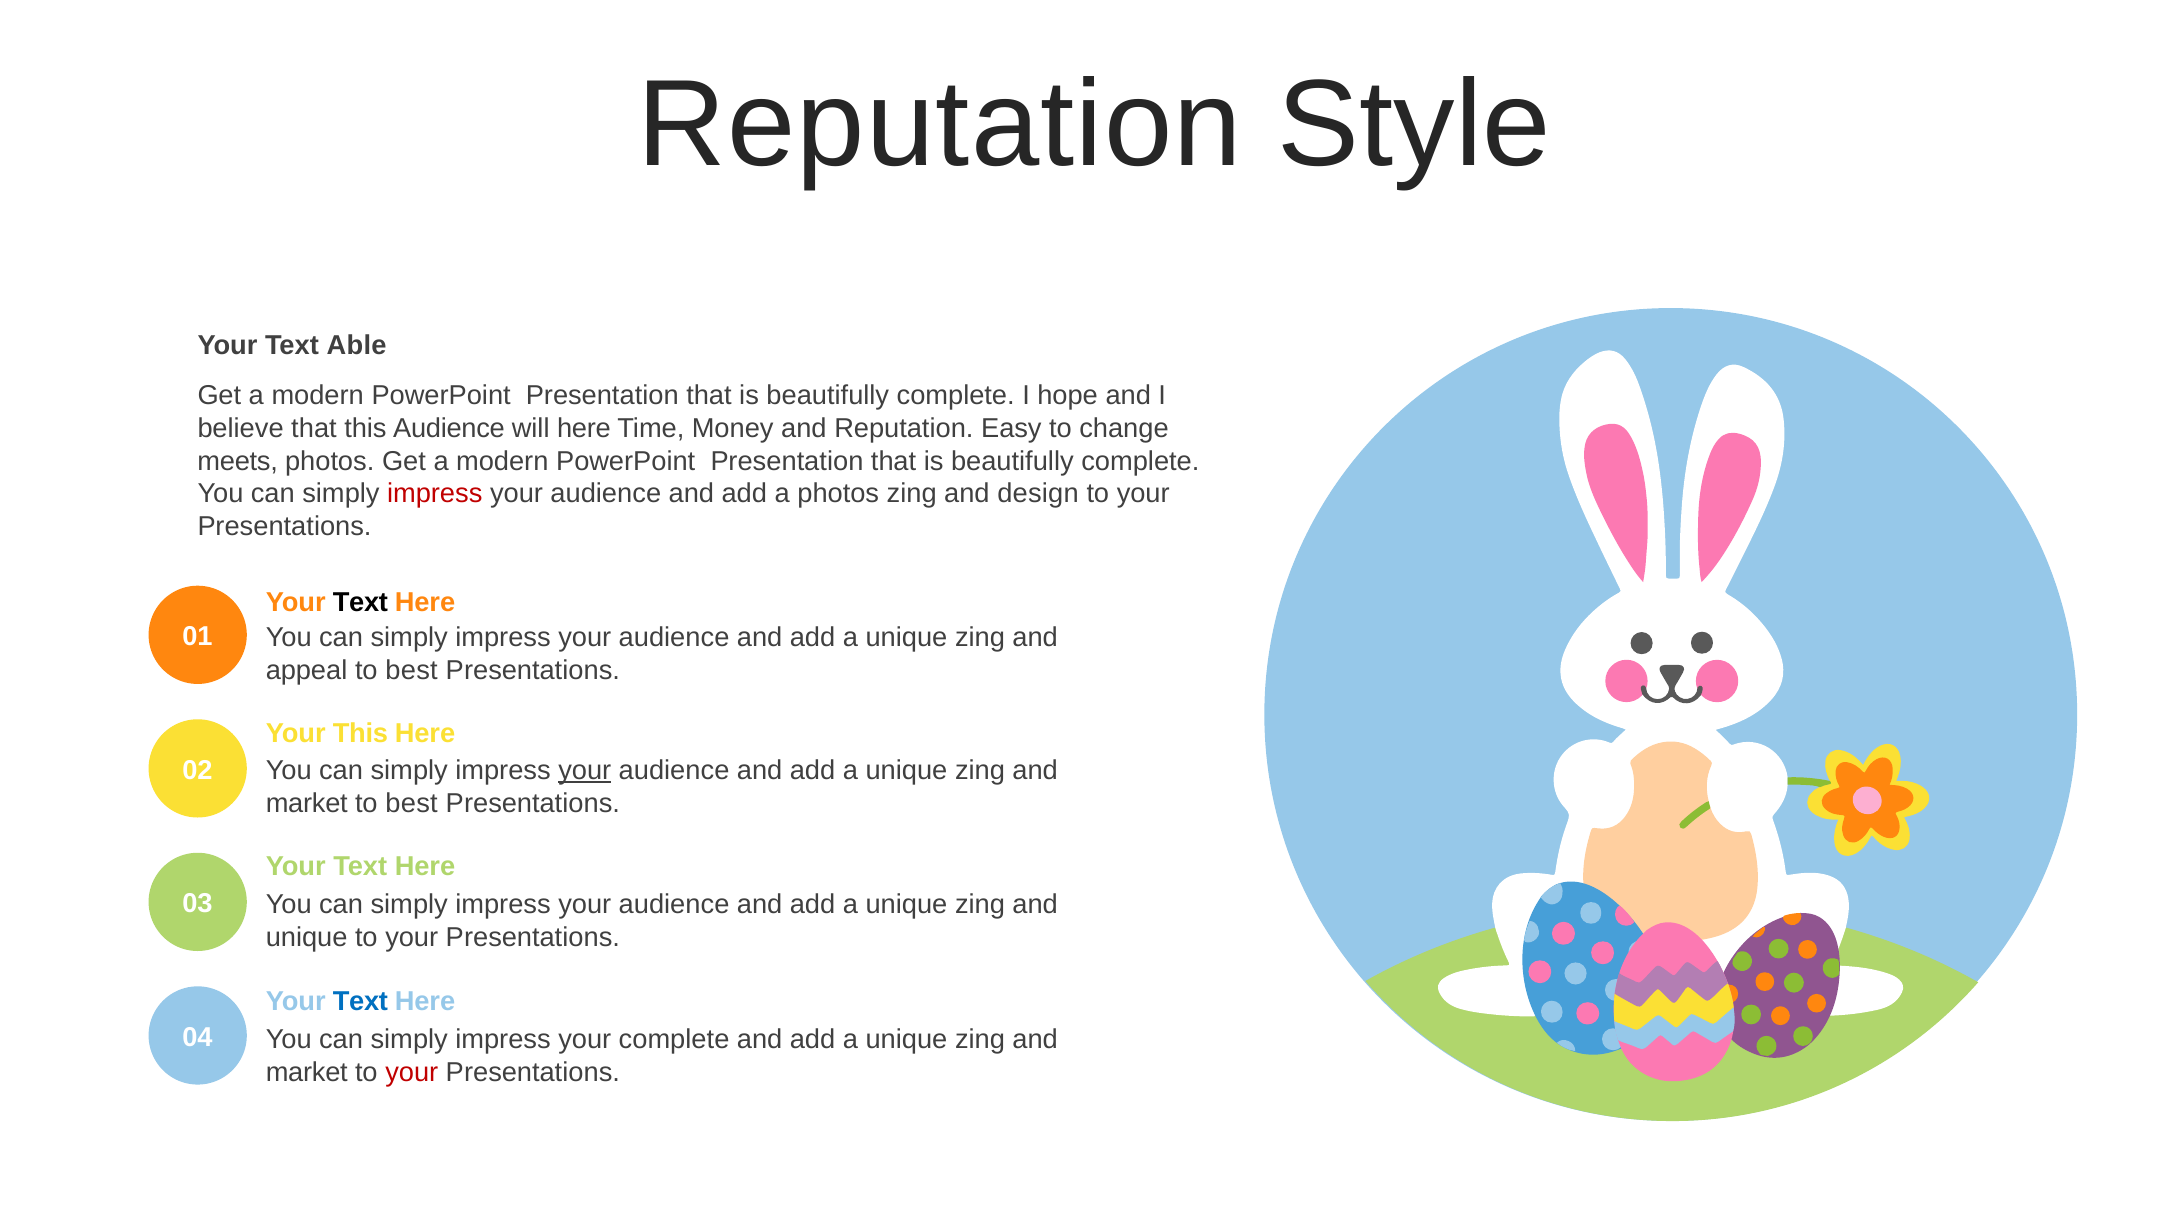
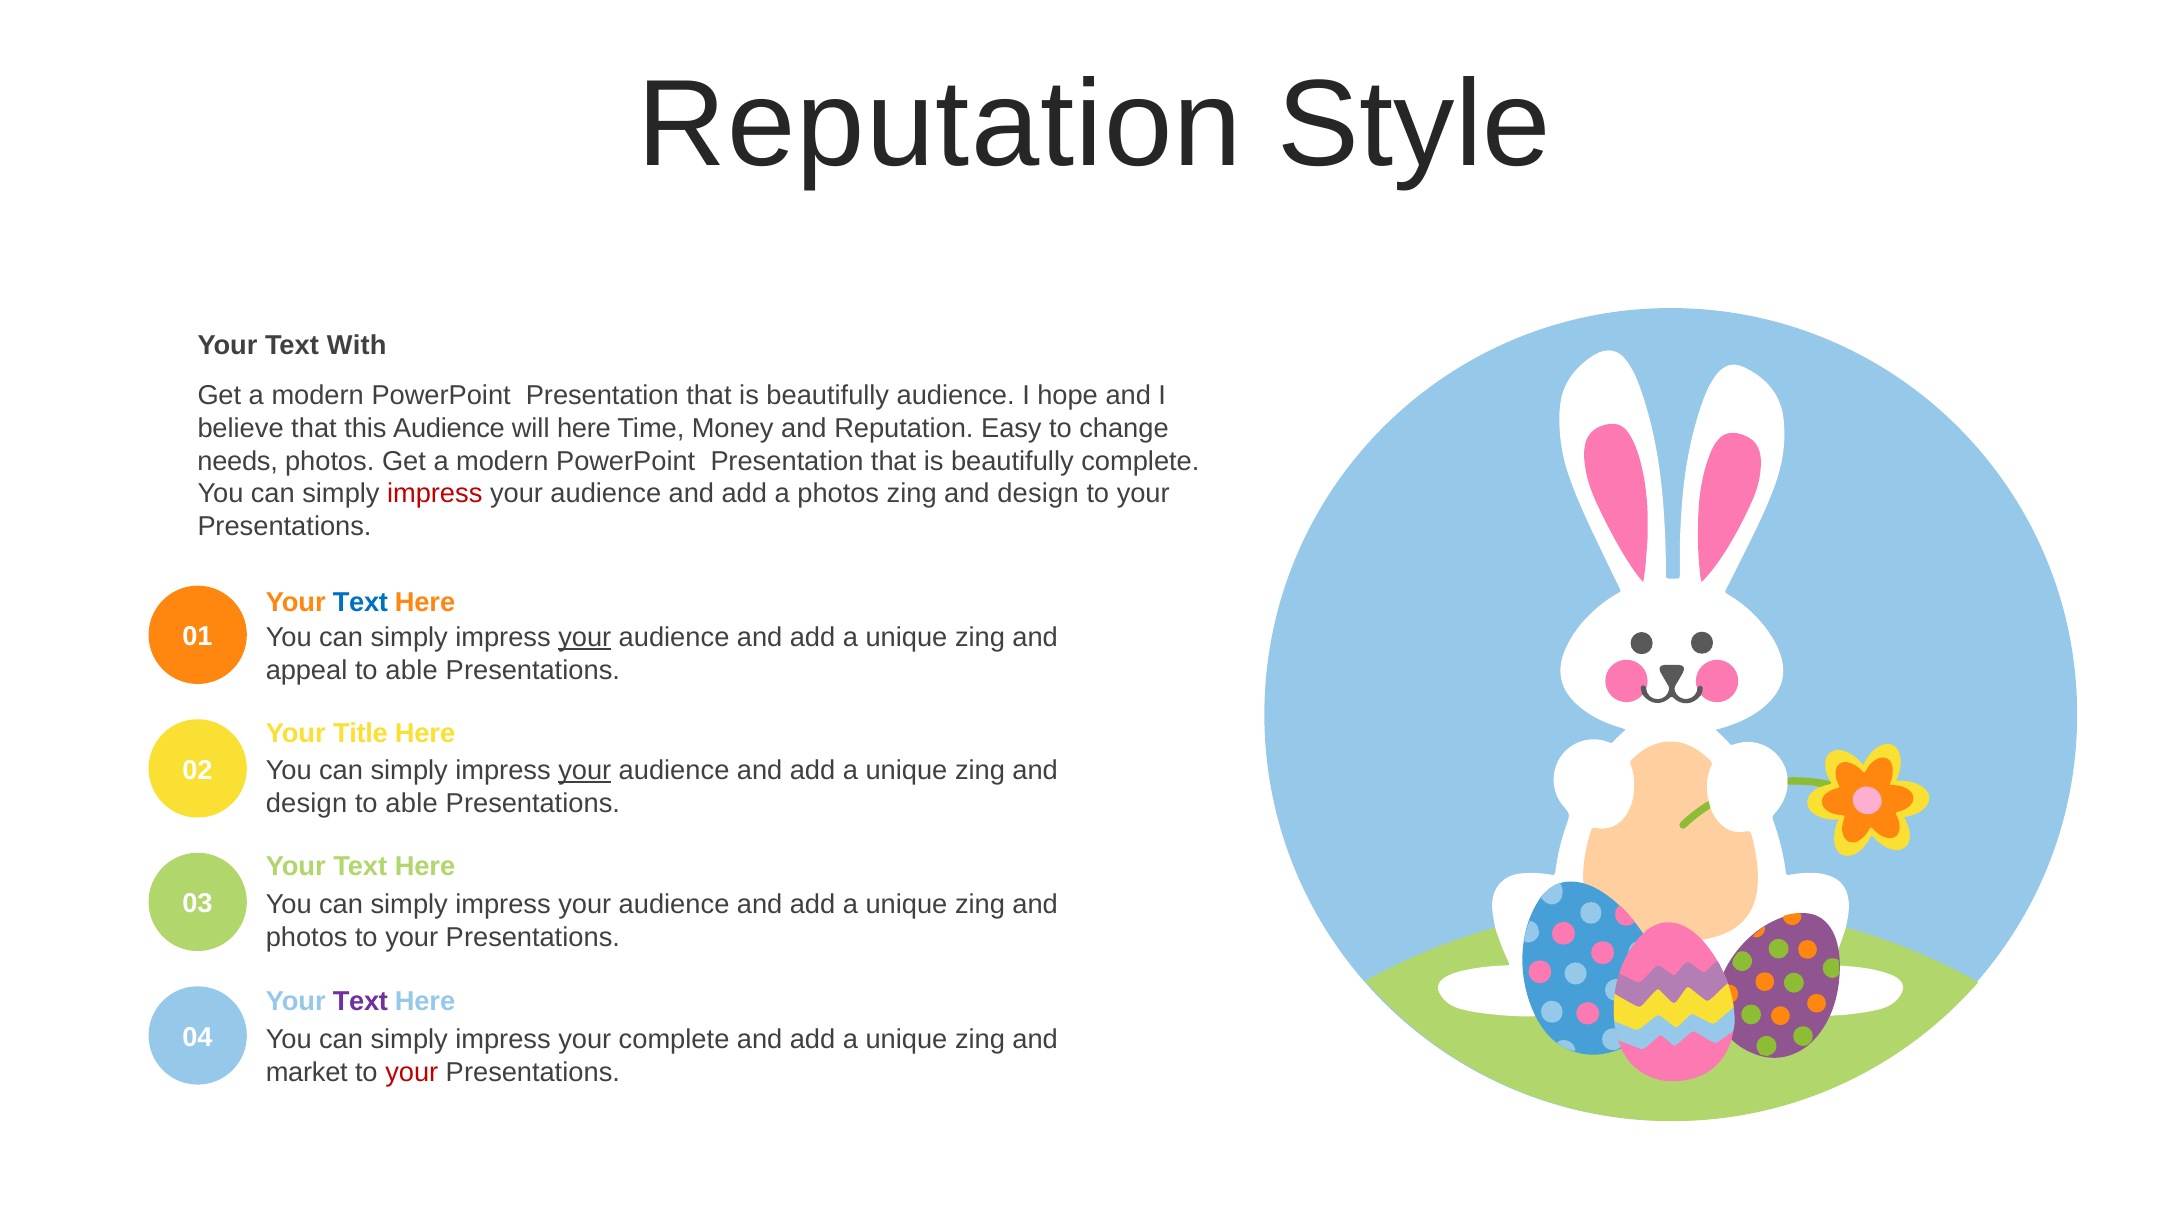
Able: Able -> With (357, 346)
complete: complete -> audience (956, 396)
meets: meets -> needs (238, 461)
Text colour: black -> blue (360, 602)
your underline: none -> present (585, 637)
appeal to best: best -> able (412, 670)
Your This: This -> Title (360, 734)
market: market -> design (307, 803)
best: best -> able (412, 803)
unique: unique -> photos (307, 938)
Text colour: blue -> purple (360, 1001)
